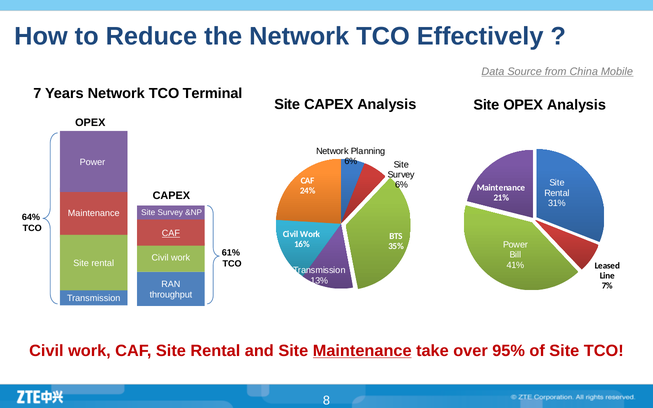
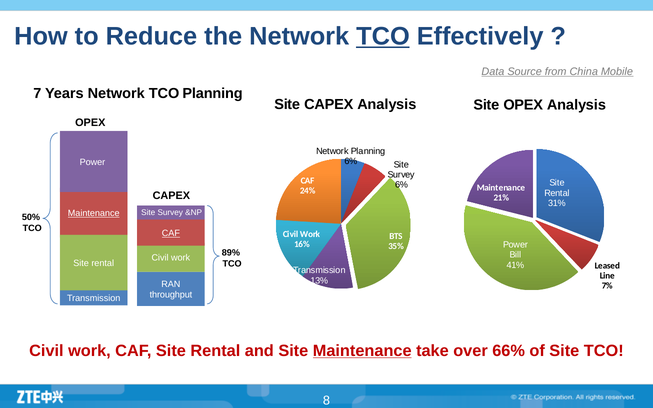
TCO underline: none -> present (383, 37)
TCO Terminal: Terminal -> Planning (213, 94)
Maintenance underline: none -> present (94, 213)
64%: 64% -> 50% (31, 218)
61%: 61% -> 89% (231, 253)
95%: 95% -> 66% (509, 351)
